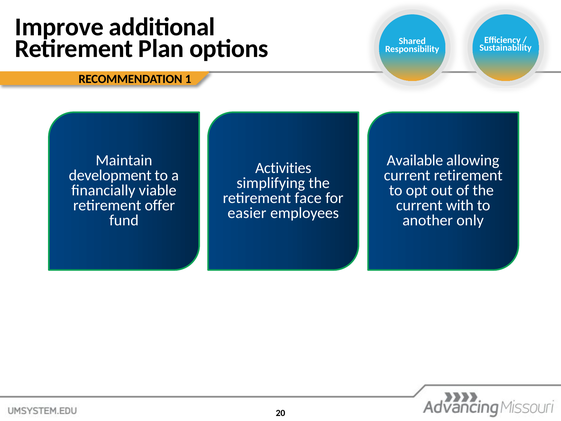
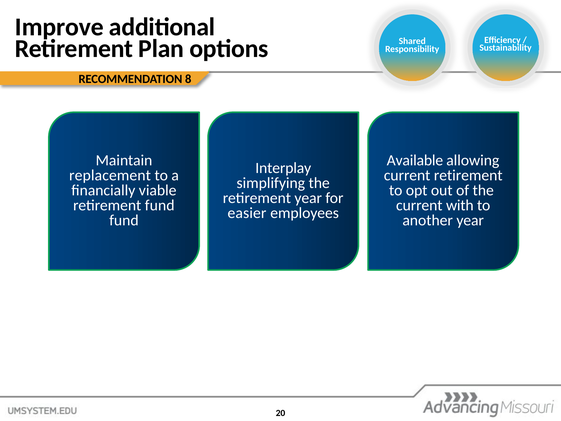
1: 1 -> 8 (188, 79)
Activities: Activities -> Interplay (283, 168)
development: development -> replacement (110, 175)
retirement face: face -> year (308, 198)
retirement offer: offer -> fund (160, 205)
another only: only -> year (470, 220)
